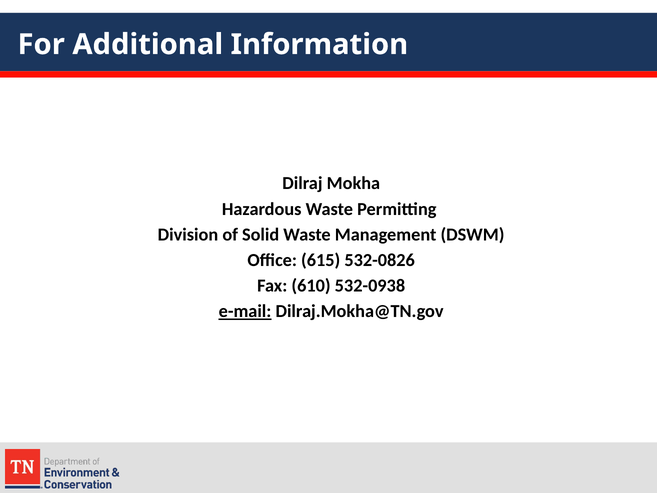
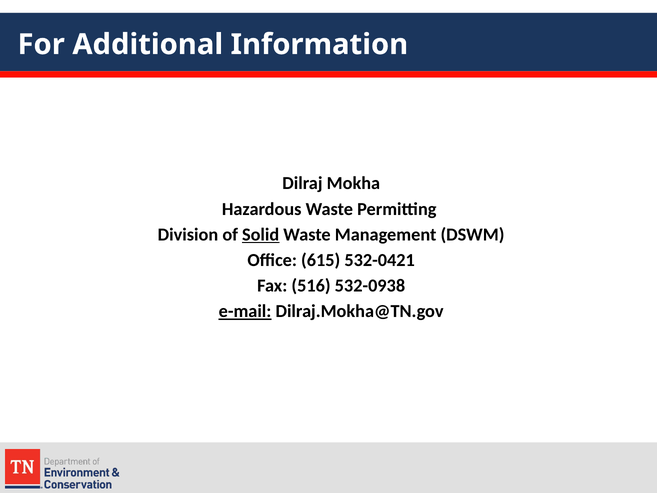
Solid underline: none -> present (261, 235)
532-0826: 532-0826 -> 532-0421 (380, 260)
610: 610 -> 516 (311, 286)
